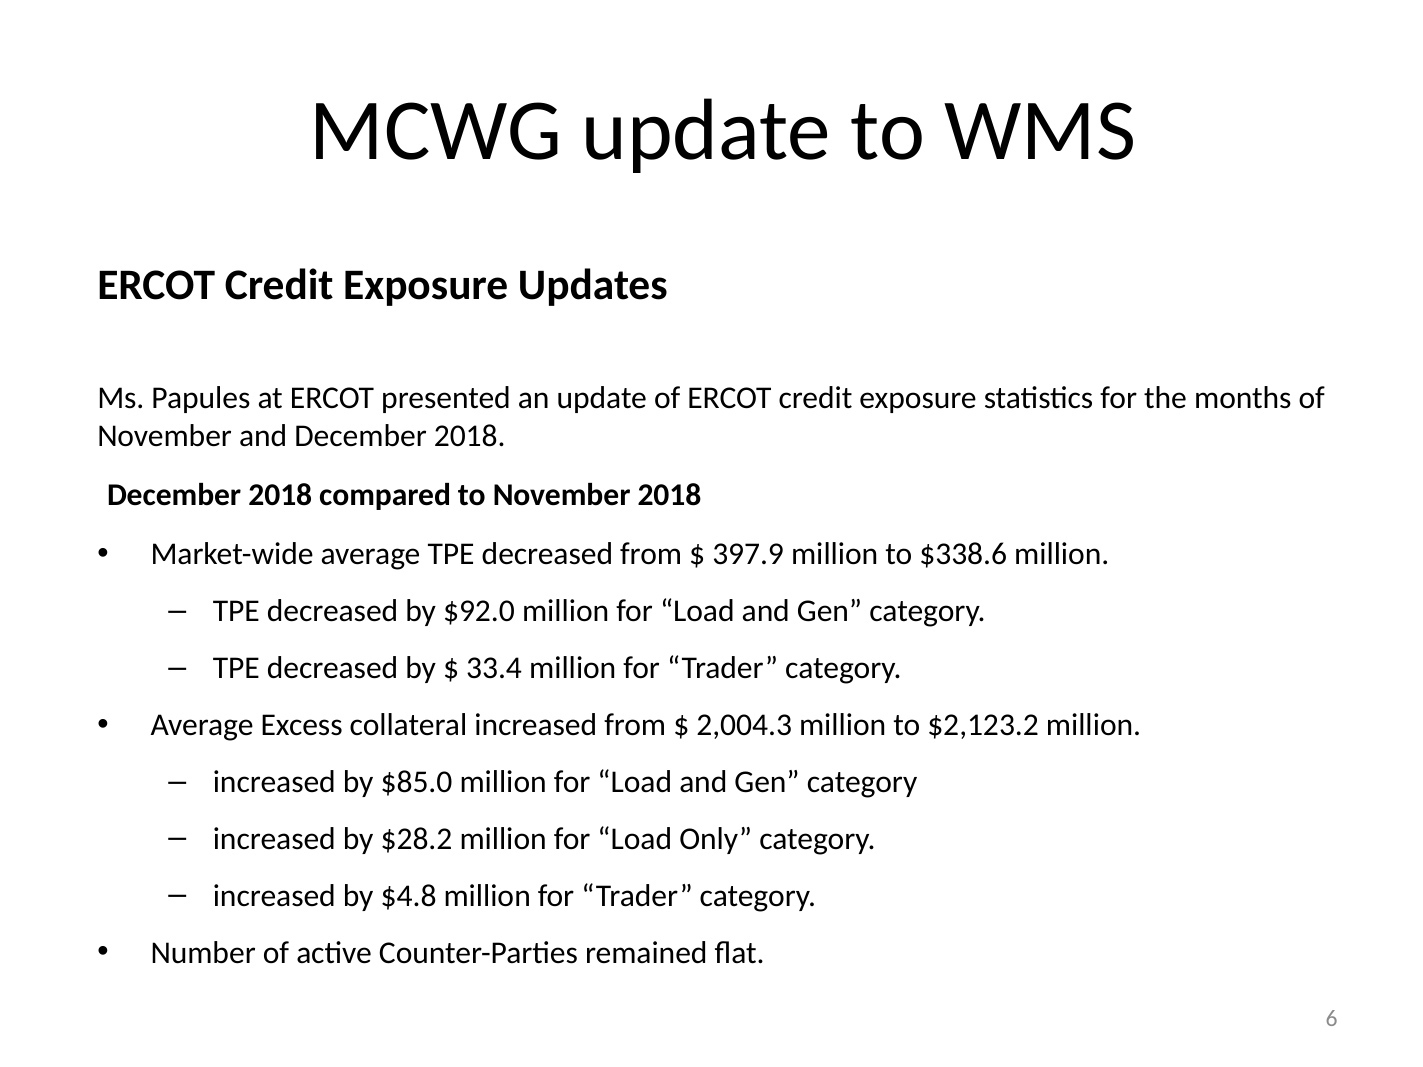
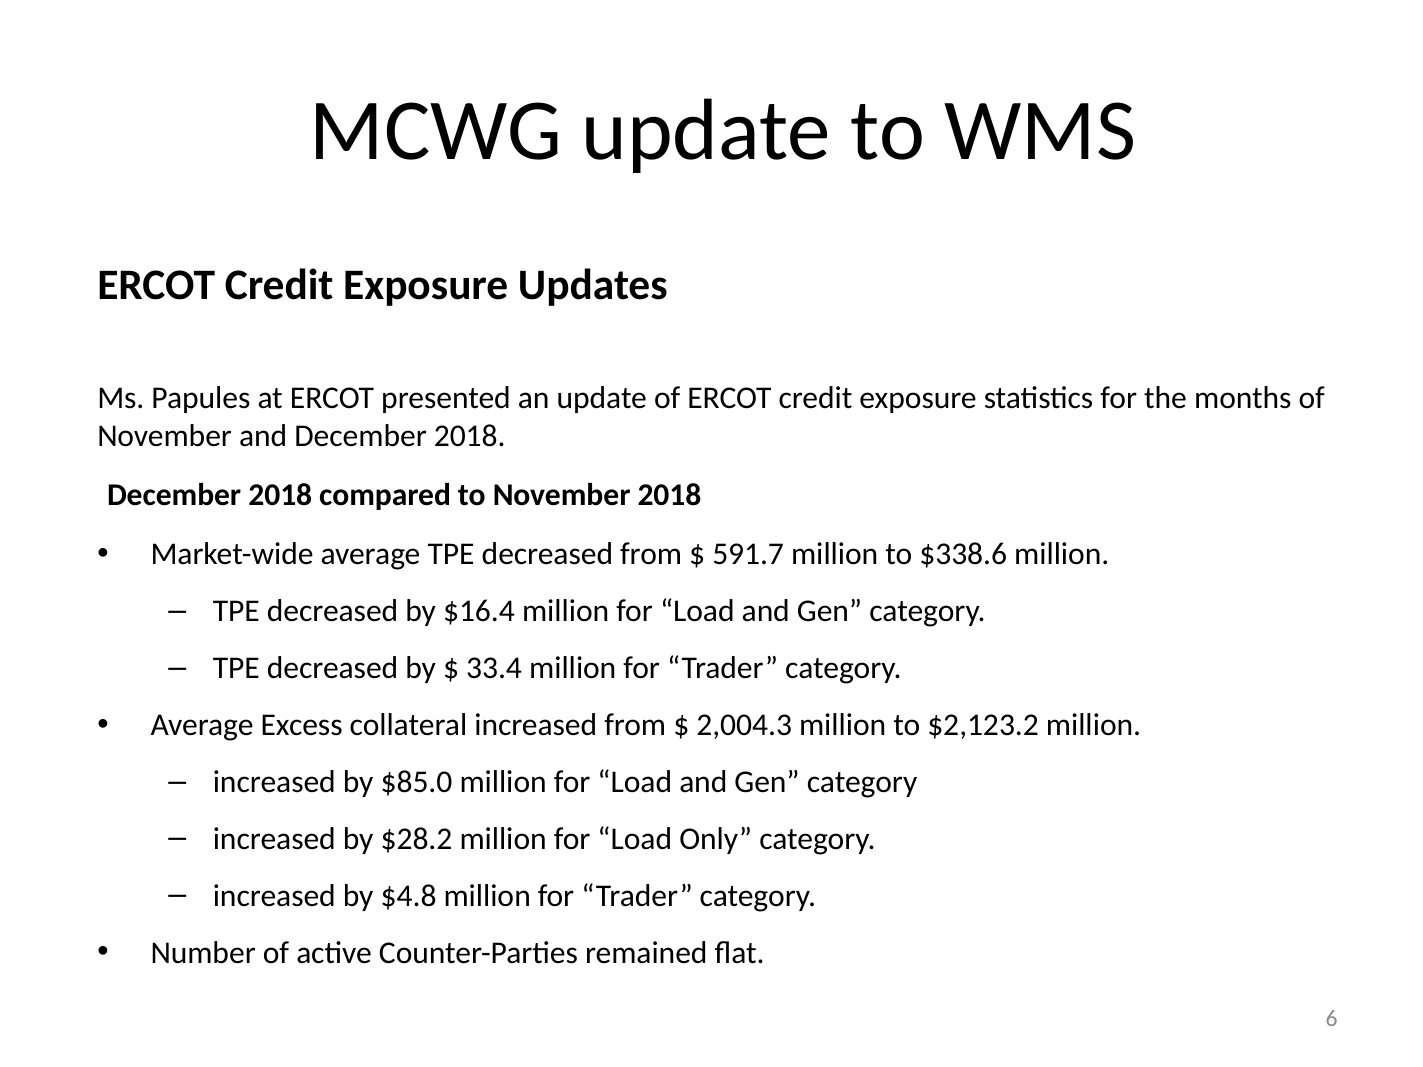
397.9: 397.9 -> 591.7 (748, 555)
$92.0: $92.0 -> $16.4 (479, 612)
